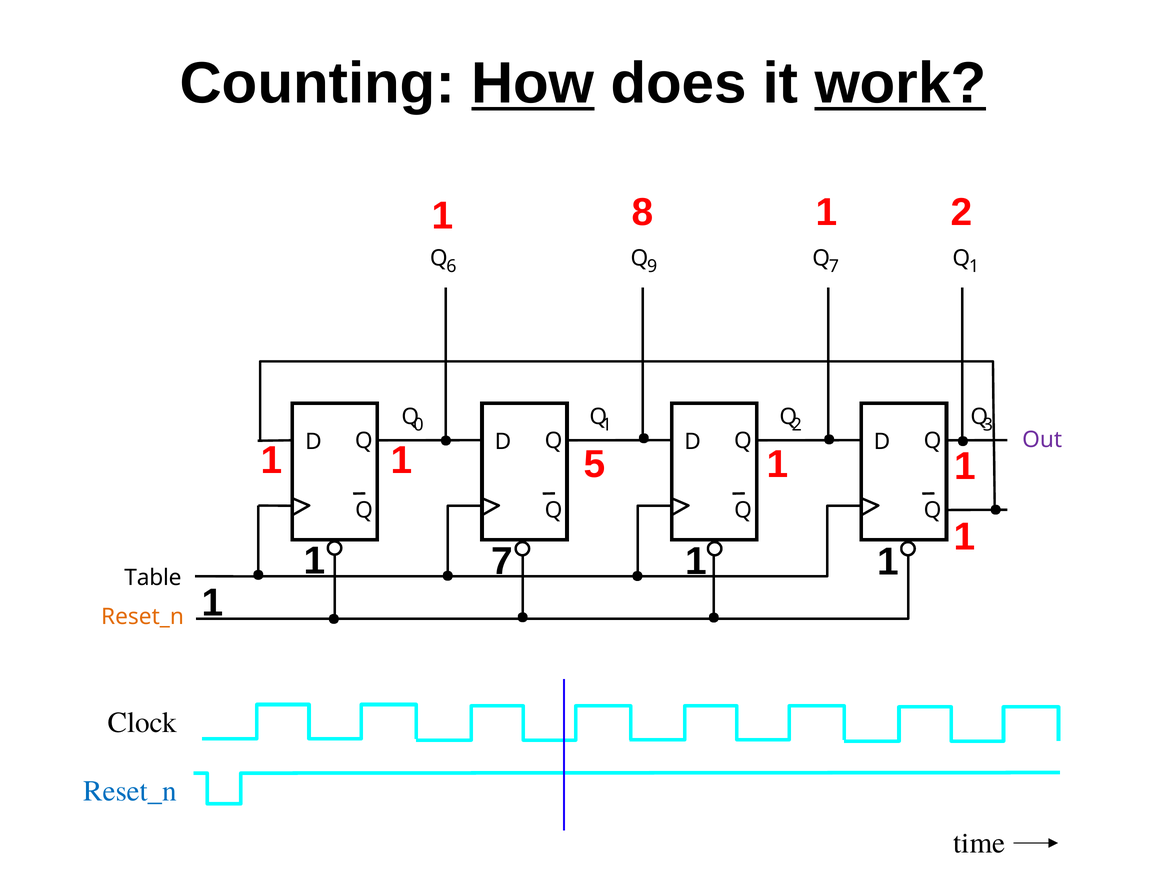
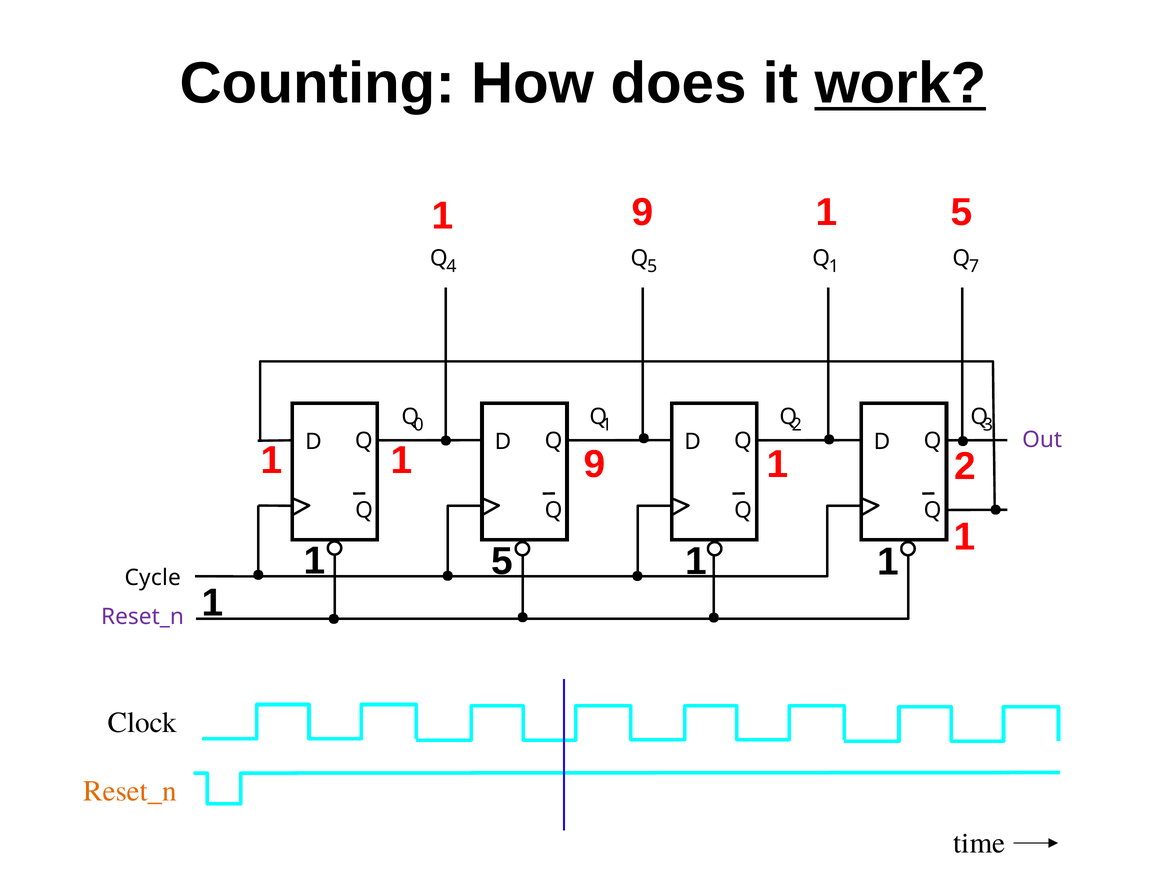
How underline: present -> none (533, 84)
8: 8 -> 9 (643, 213)
2: 2 -> 5 (962, 213)
6: 6 -> 4 (451, 266)
Q 9: 9 -> 5 (652, 266)
7: 7 -> 1 (834, 266)
1: 1 -> 7 (974, 266)
5: 5 -> 9 (595, 465)
1: 1 -> 2 (965, 466)
7: 7 -> 5 (502, 562)
Table: Table -> Cycle (153, 578)
Reset_n colour: orange -> purple (143, 617)
Reset_n colour: blue -> orange (130, 791)
